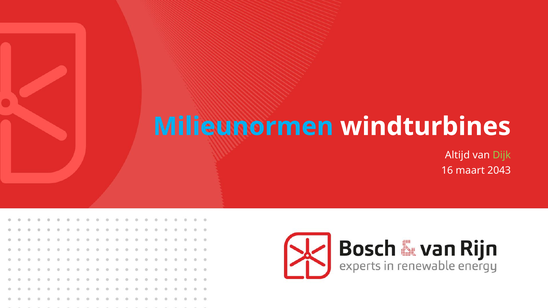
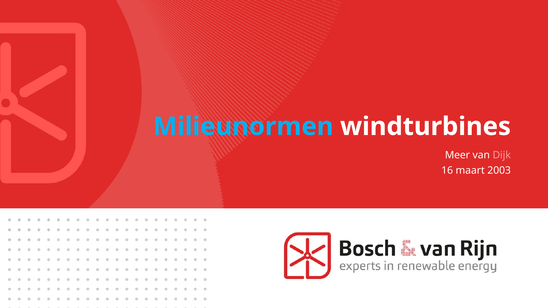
Altijd: Altijd -> Meer (457, 155)
Dijk colour: light green -> pink (502, 155)
2043: 2043 -> 2003 (499, 171)
